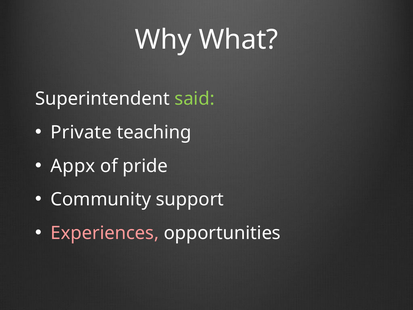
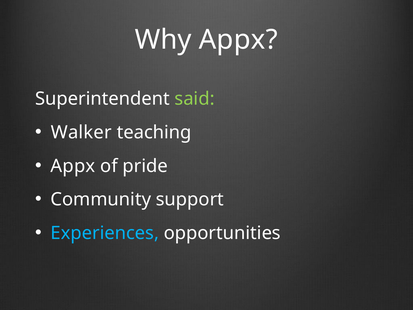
Why What: What -> Appx (238, 40)
Private: Private -> Walker (81, 132)
Experiences colour: pink -> light blue (105, 233)
